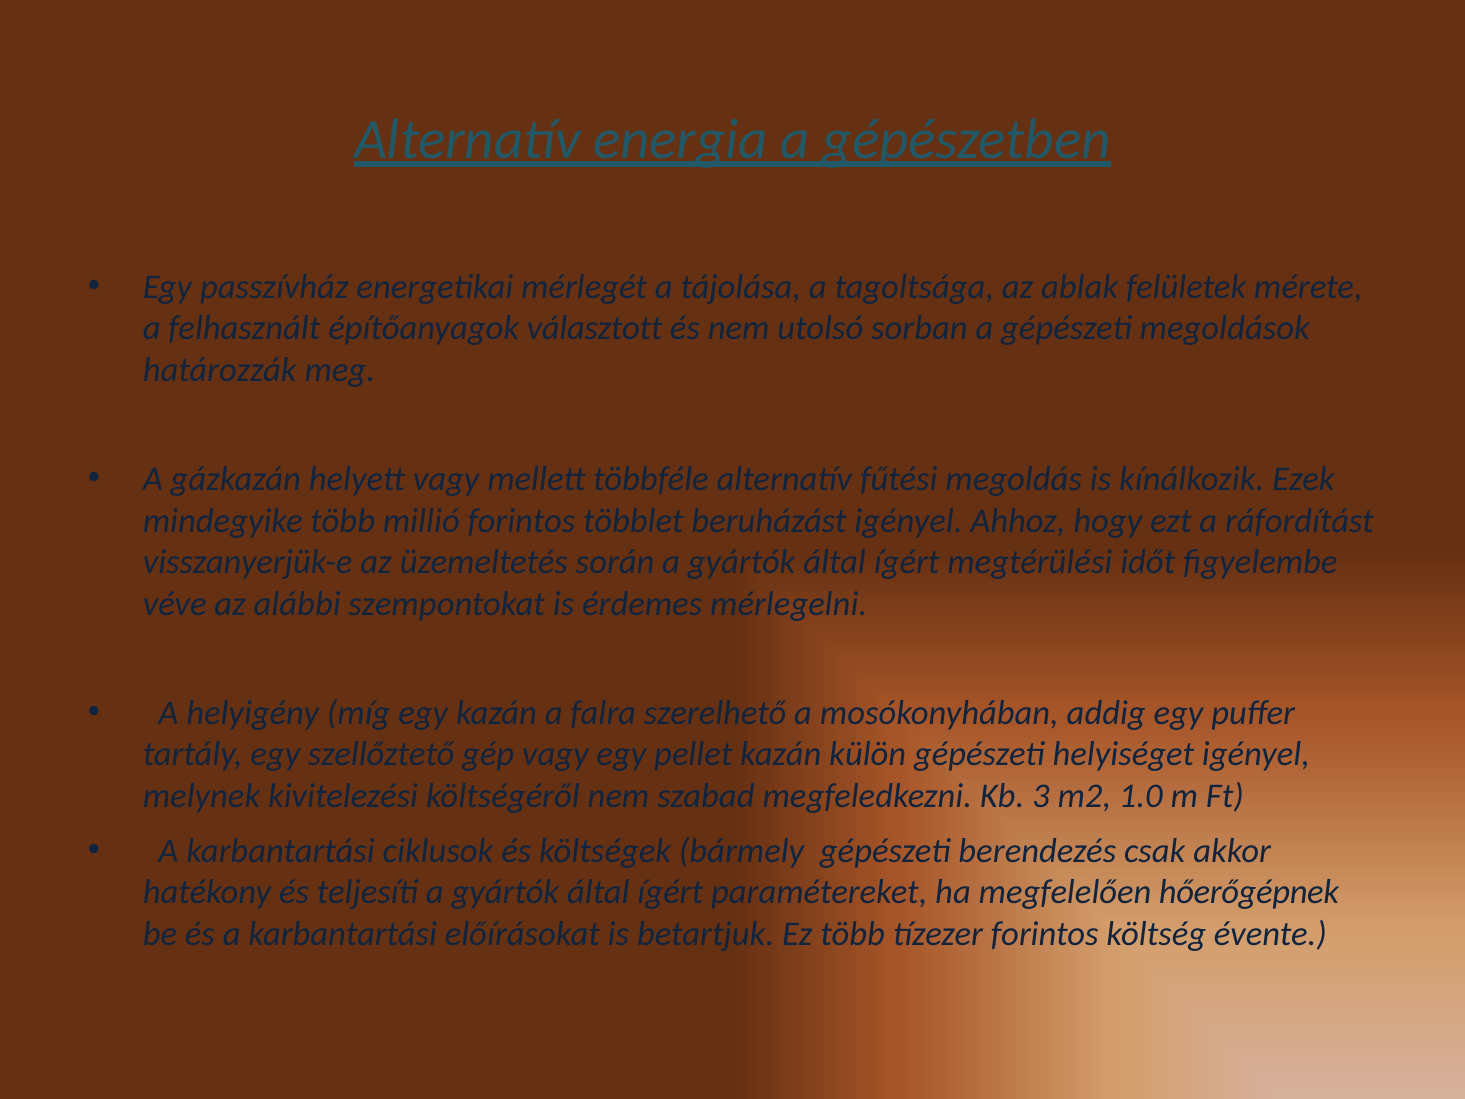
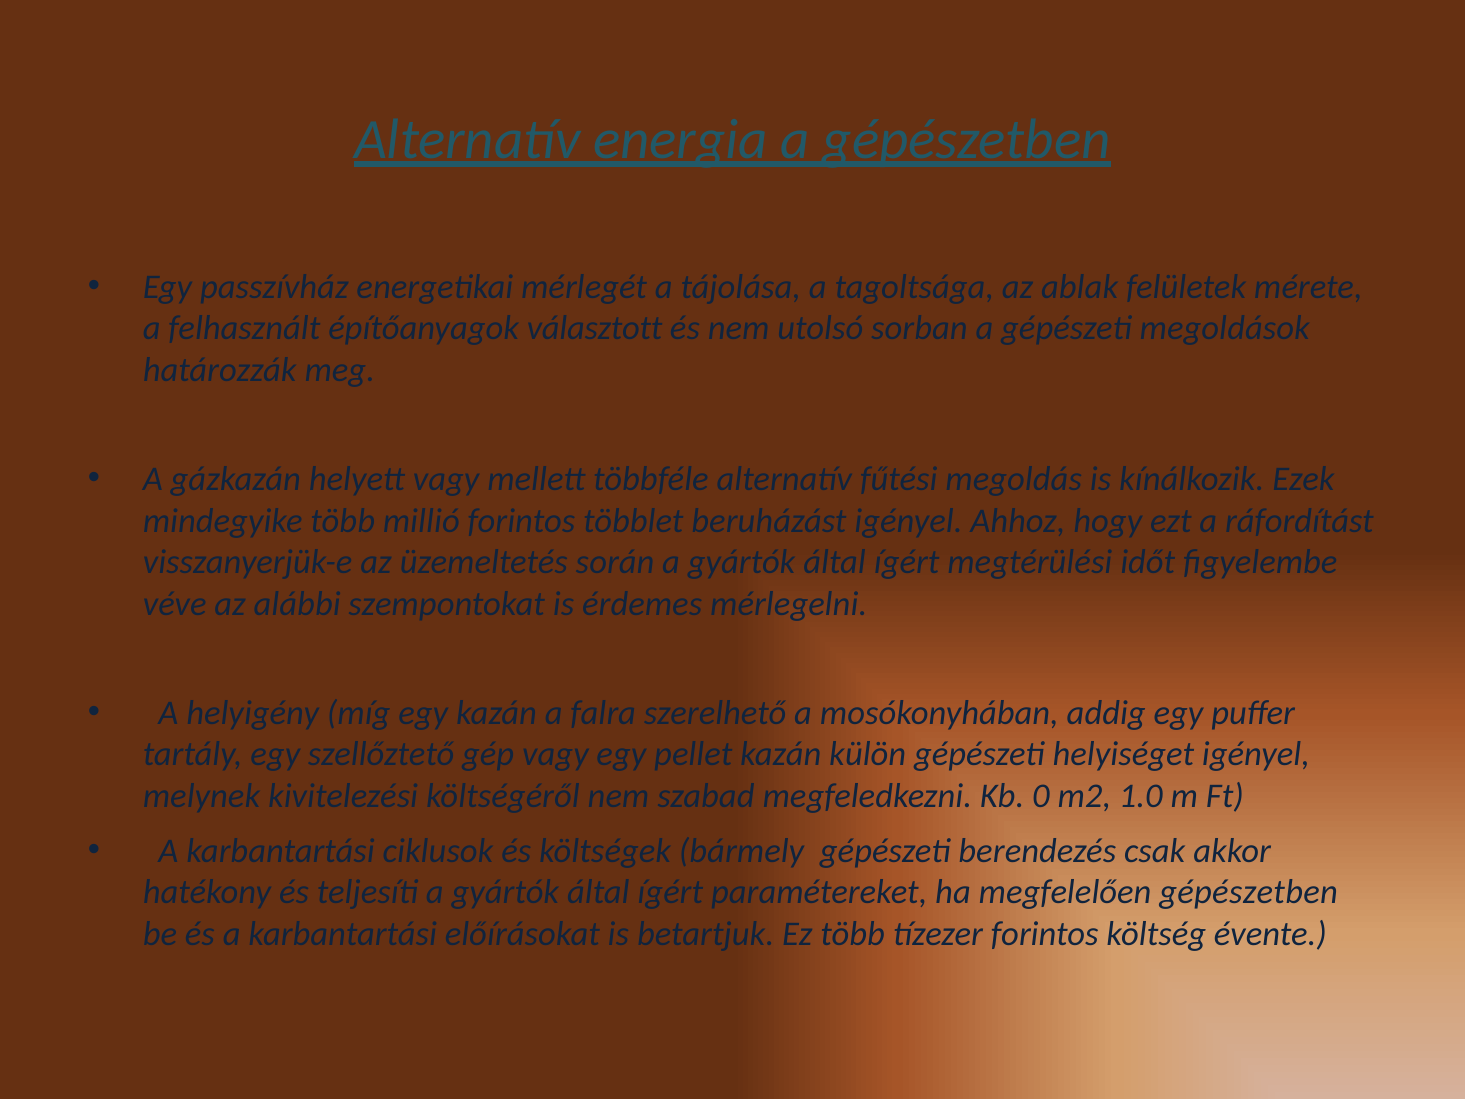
3: 3 -> 0 (1041, 796)
megfelelően hőerőgépnek: hőerőgépnek -> gépészetben (1249, 892)
